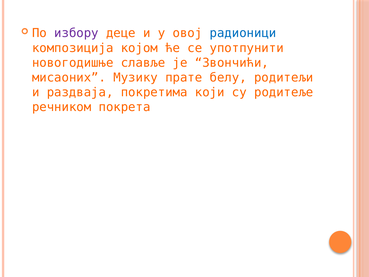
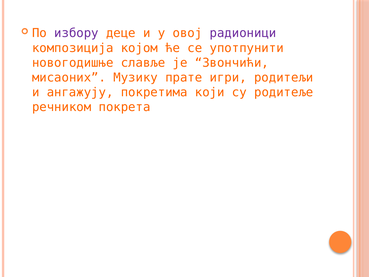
радионици colour: blue -> purple (243, 33)
белу: белу -> игри (228, 77)
раздваја: раздваја -> ангажују (80, 92)
